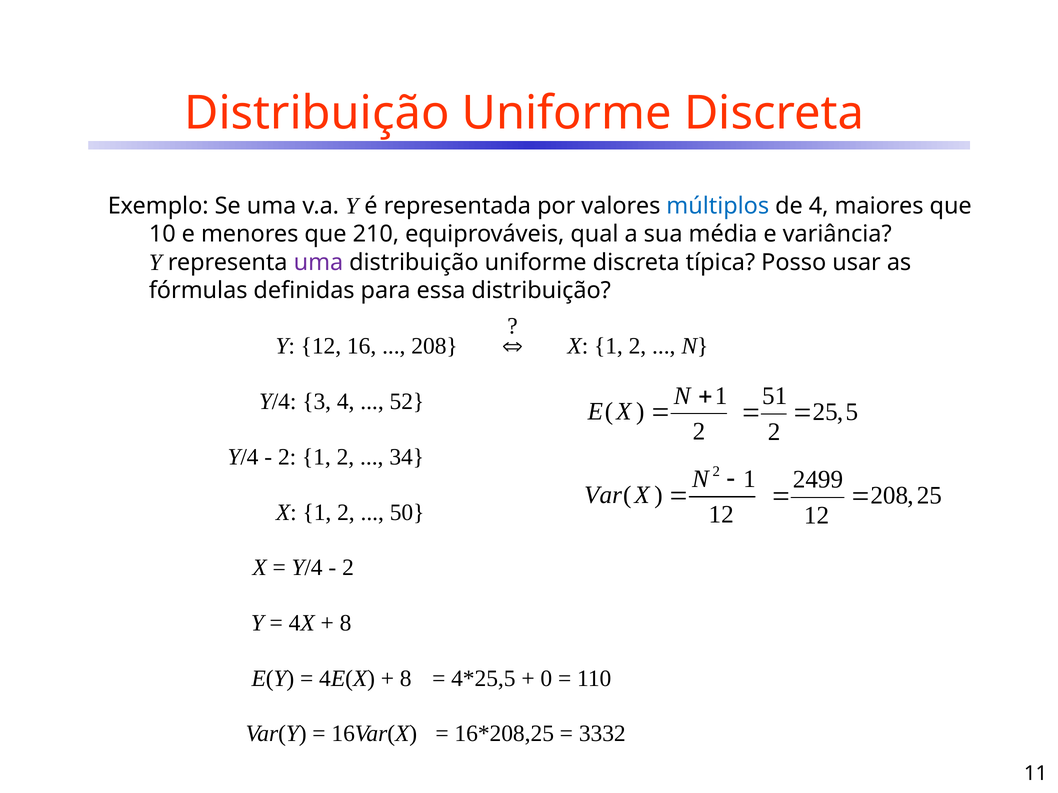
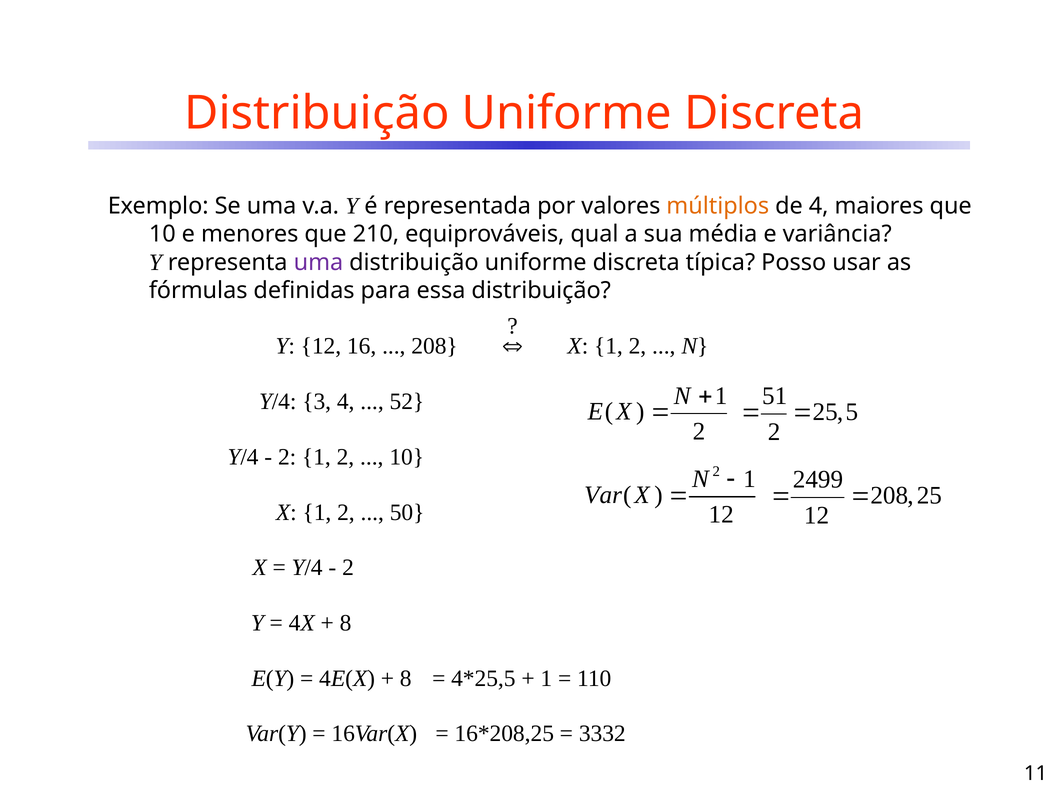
múltiplos colour: blue -> orange (718, 206)
34: 34 -> 10 (407, 457)
0: 0 -> 1 (546, 679)
